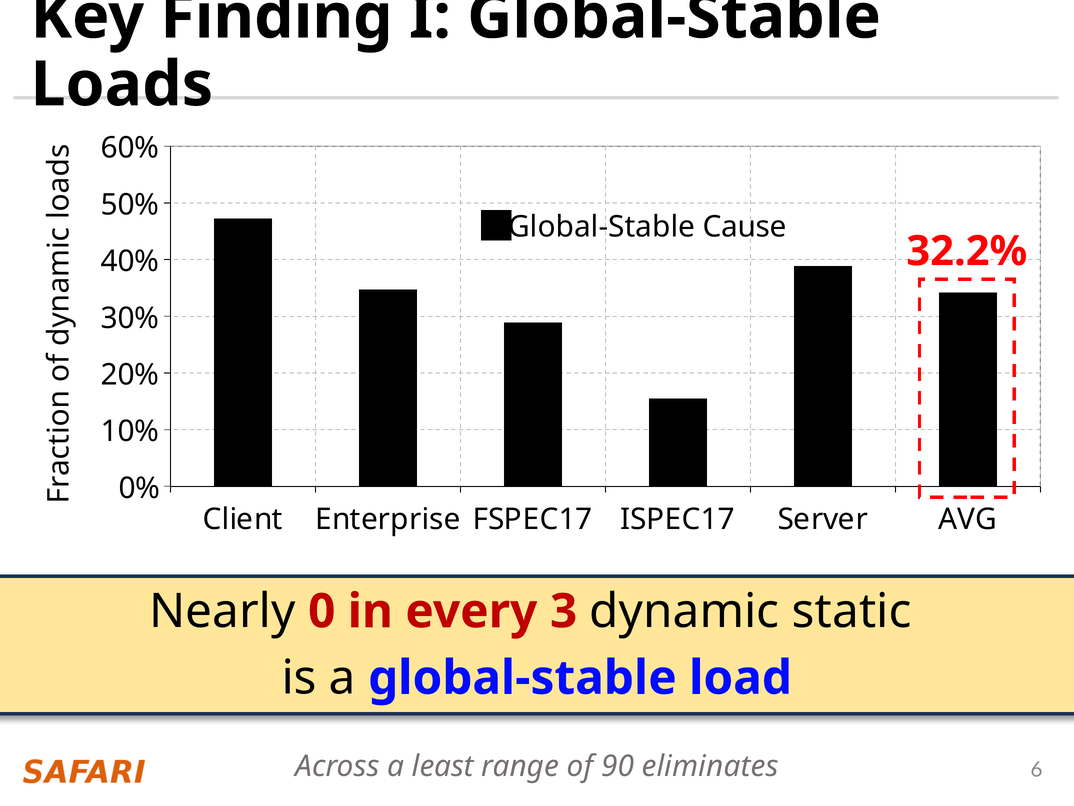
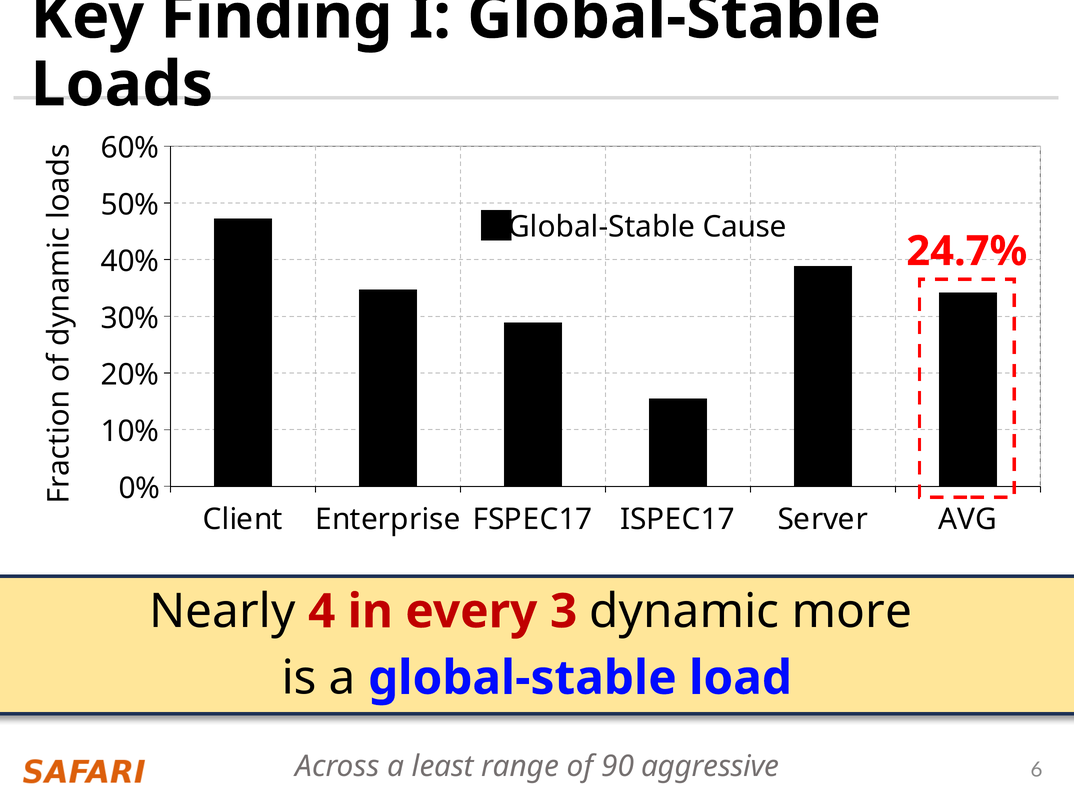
32.2%: 32.2% -> 24.7% (967, 251)
0: 0 -> 4 (322, 611)
static: static -> more (852, 611)
eliminates: eliminates -> aggressive (710, 766)
